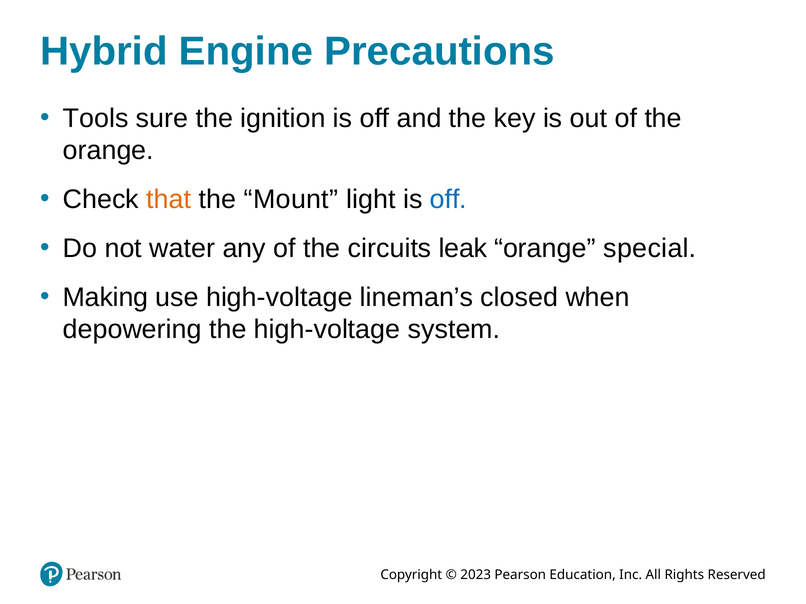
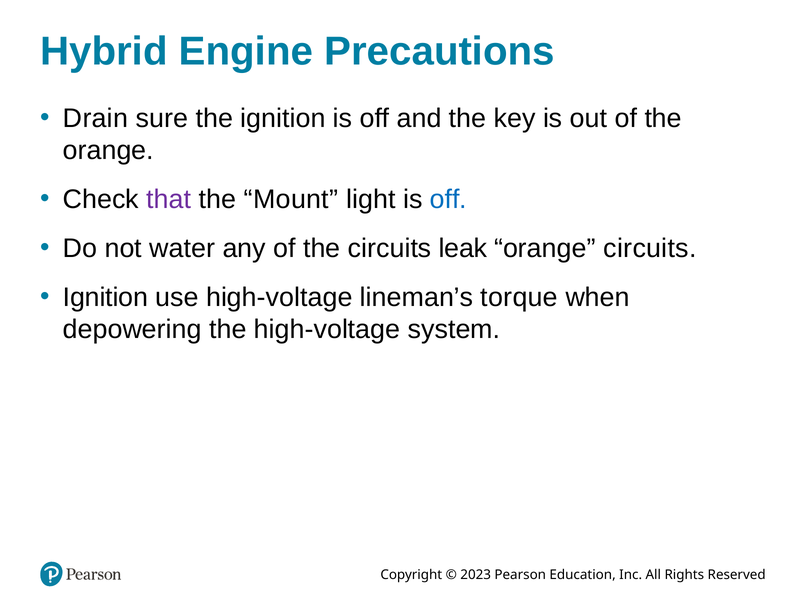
Tools: Tools -> Drain (96, 118)
that colour: orange -> purple (169, 200)
orange special: special -> circuits (650, 249)
Making: Making -> Ignition (105, 298)
closed: closed -> torque (519, 298)
